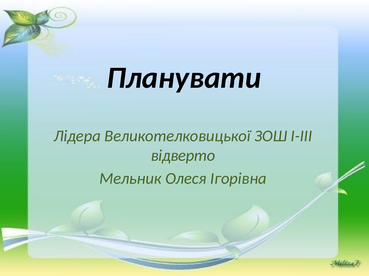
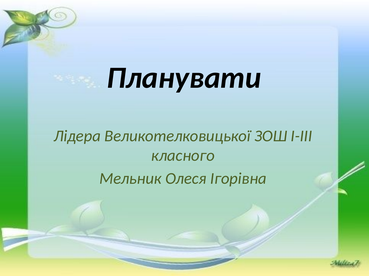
відверто: відверто -> класного (183, 156)
